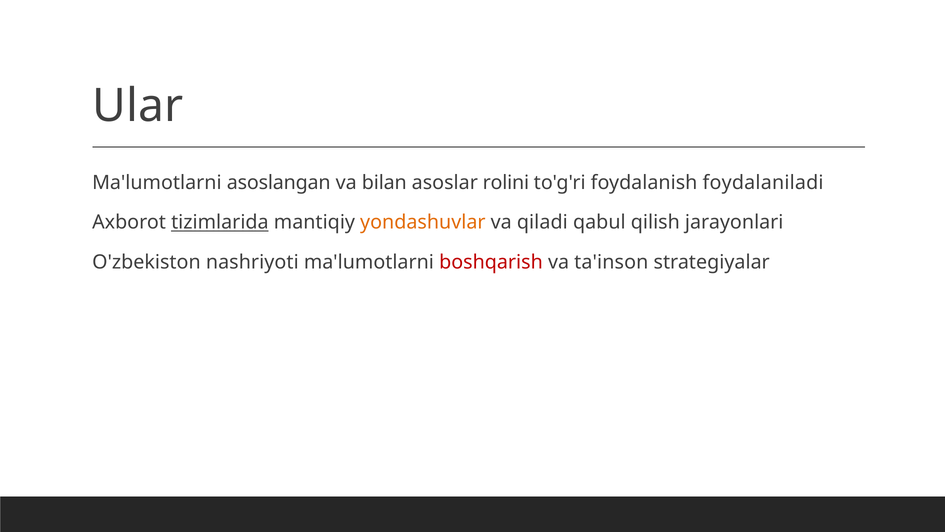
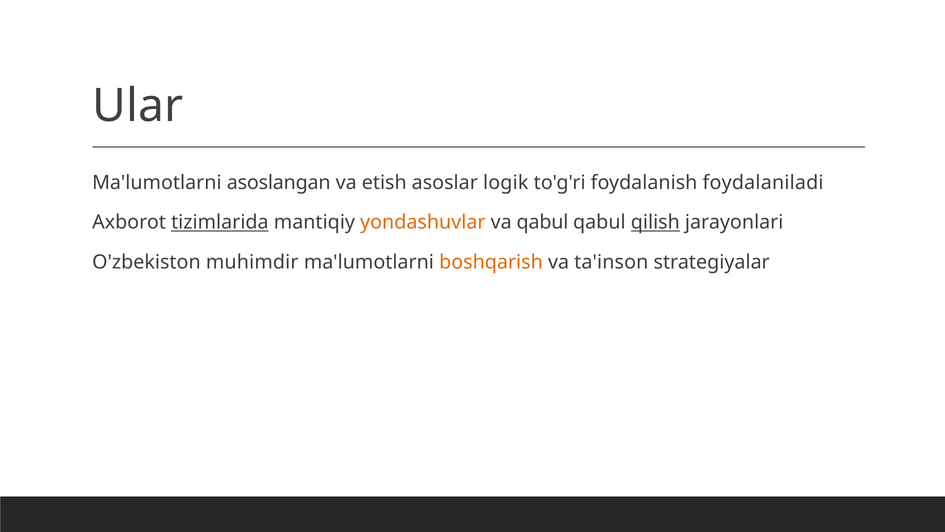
bilan: bilan -> etish (384, 182)
rolini: rolini -> logik (506, 182)
va qiladi: qiladi -> qabul (542, 222)
qilish underline: none -> present (655, 222)
nashriyoti: nashriyoti -> muhimdir (252, 262)
boshqarish colour: red -> orange (491, 262)
